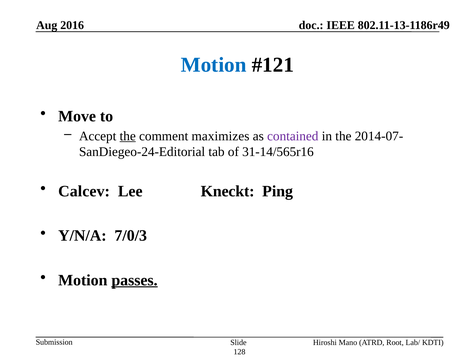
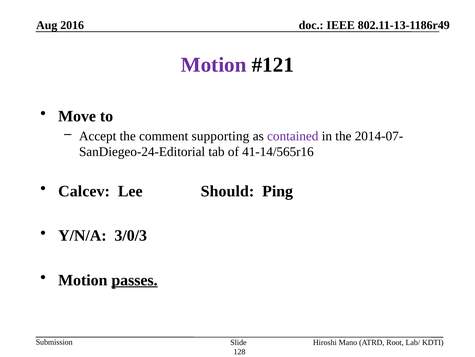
Motion colour: blue -> purple (214, 65)
the underline: present -> none (128, 136)
maximizes: maximizes -> supporting (220, 136)
31-14/565r16: 31-14/565r16 -> 41-14/565r16 (278, 152)
Kneckt: Kneckt -> Should (227, 191)
7/0/3: 7/0/3 -> 3/0/3 (131, 235)
